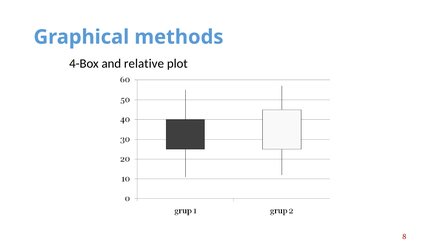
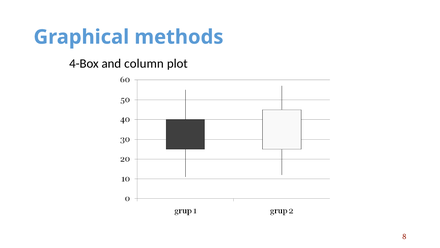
relative: relative -> column (144, 64)
